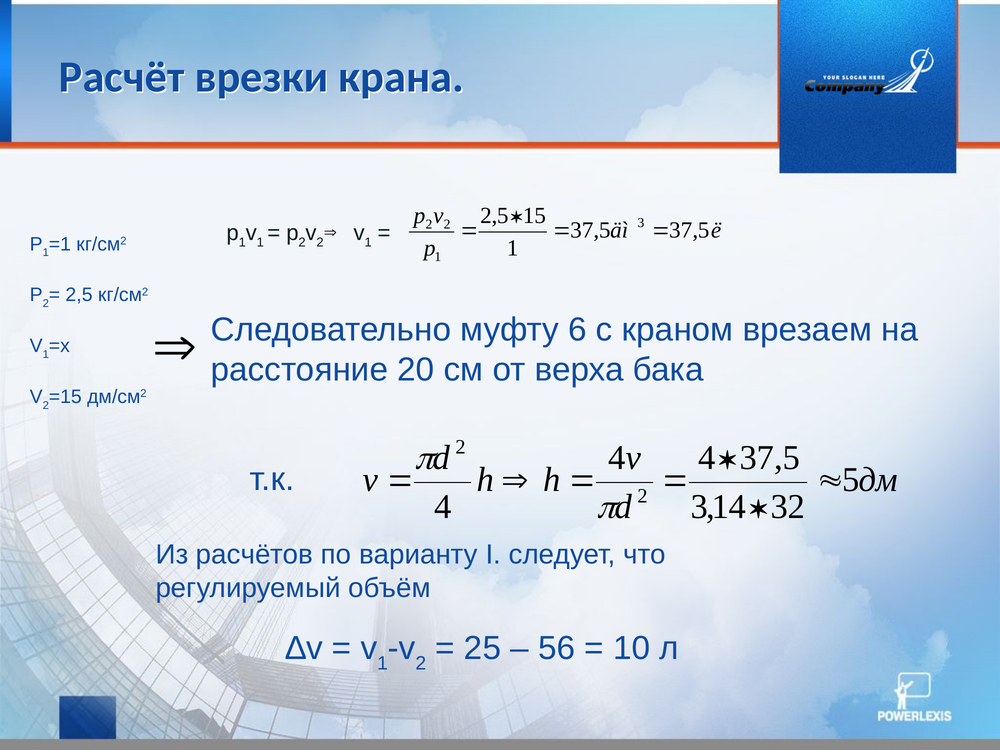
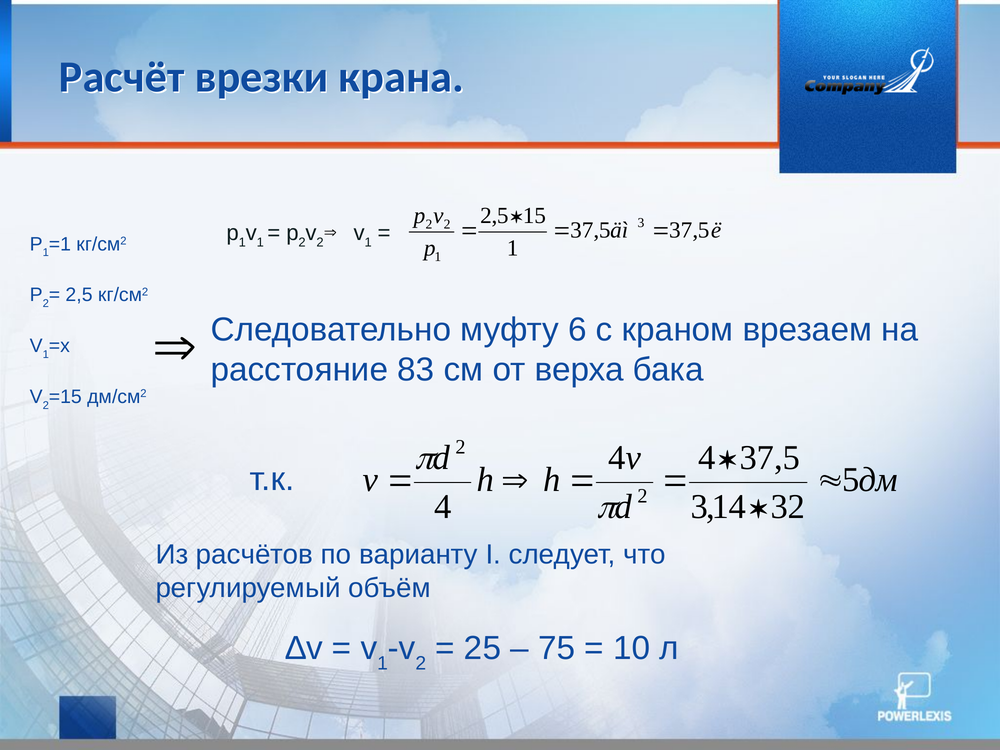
20: 20 -> 83 (416, 370)
56: 56 -> 75 (557, 648)
